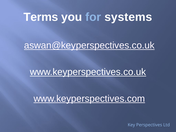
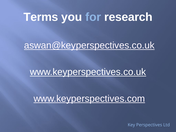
systems: systems -> research (128, 17)
